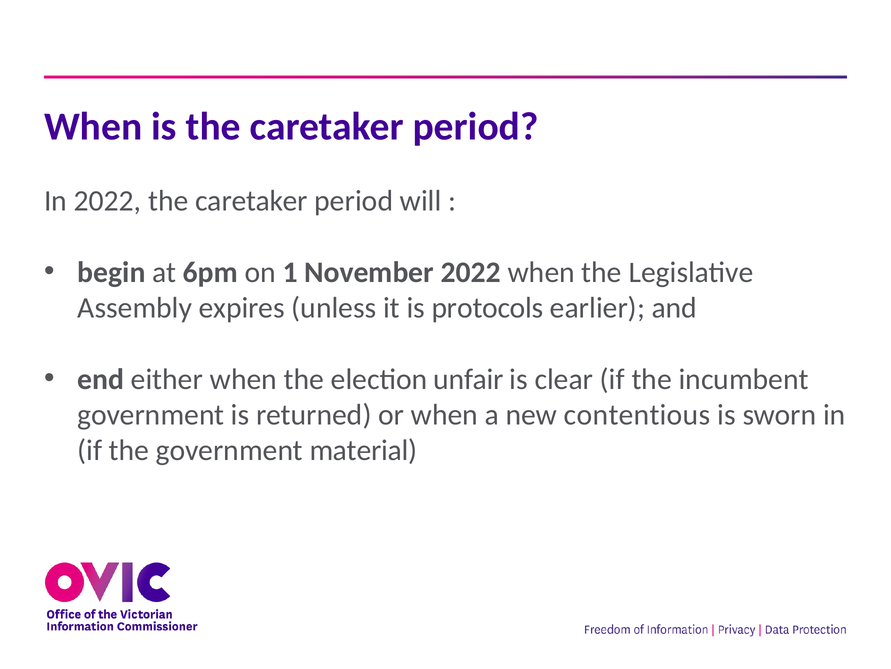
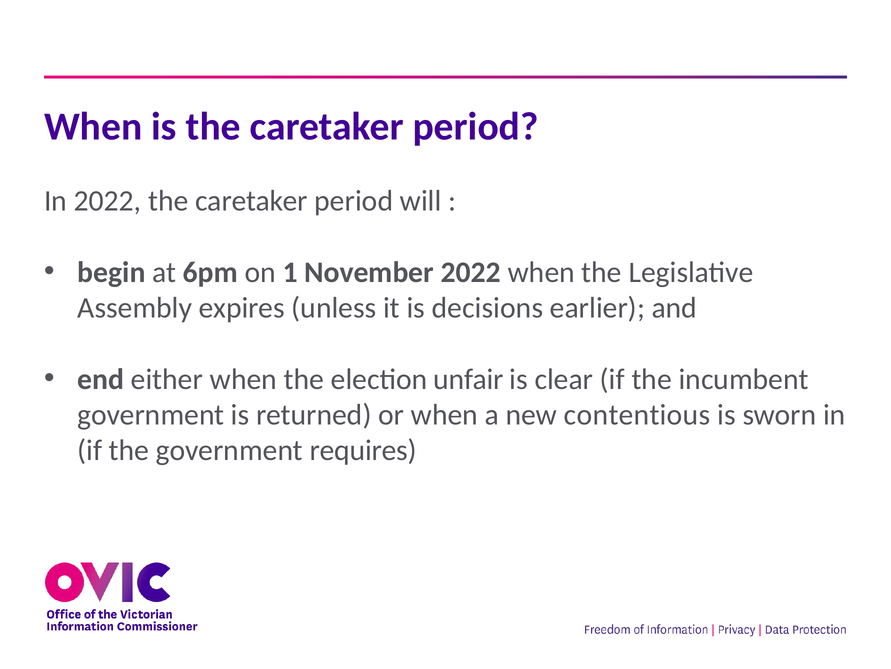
protocols: protocols -> decisions (487, 308)
material: material -> requires (363, 450)
